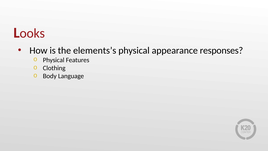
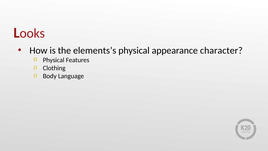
responses: responses -> character (221, 50)
